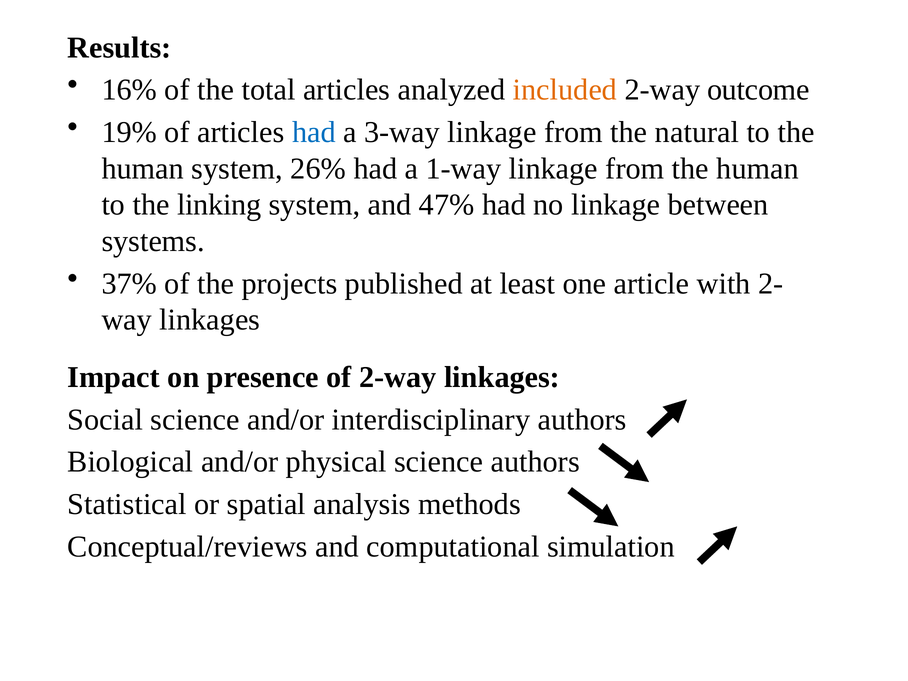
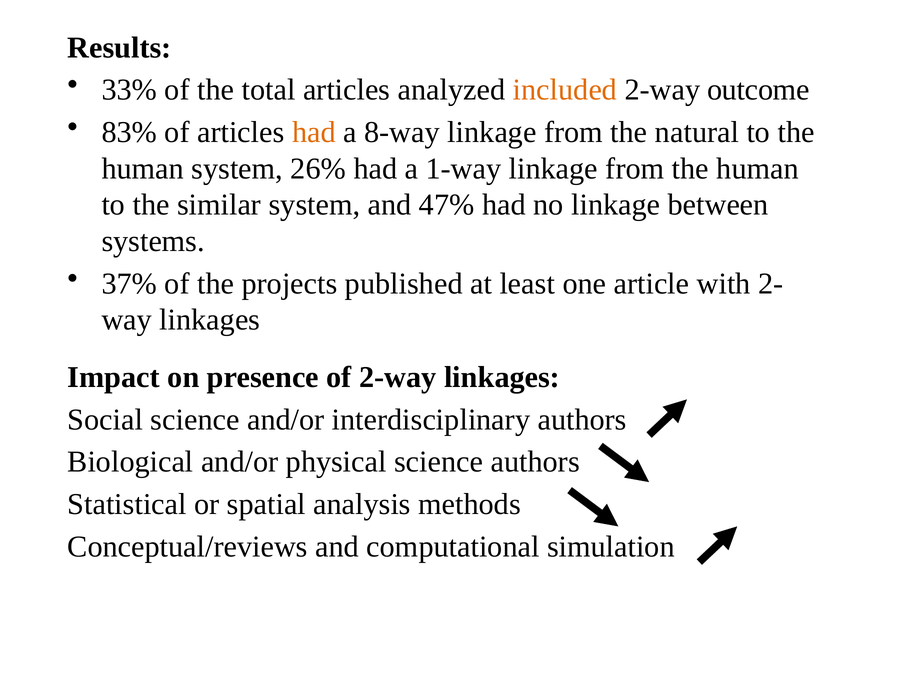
16%: 16% -> 33% (129, 90)
19%: 19% -> 83% (129, 132)
had colour: blue -> orange (314, 132)
3-way: 3-way -> 8-way (402, 132)
linking: linking -> similar (219, 205)
